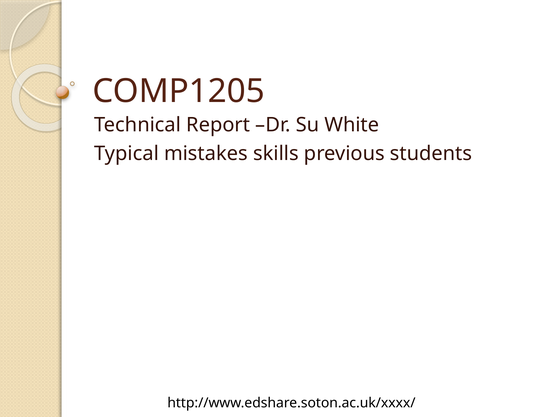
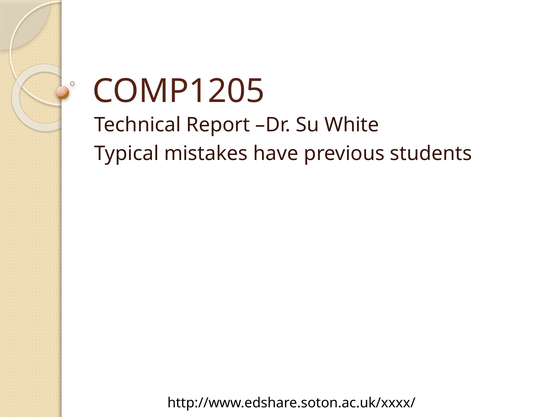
skills: skills -> have (276, 154)
